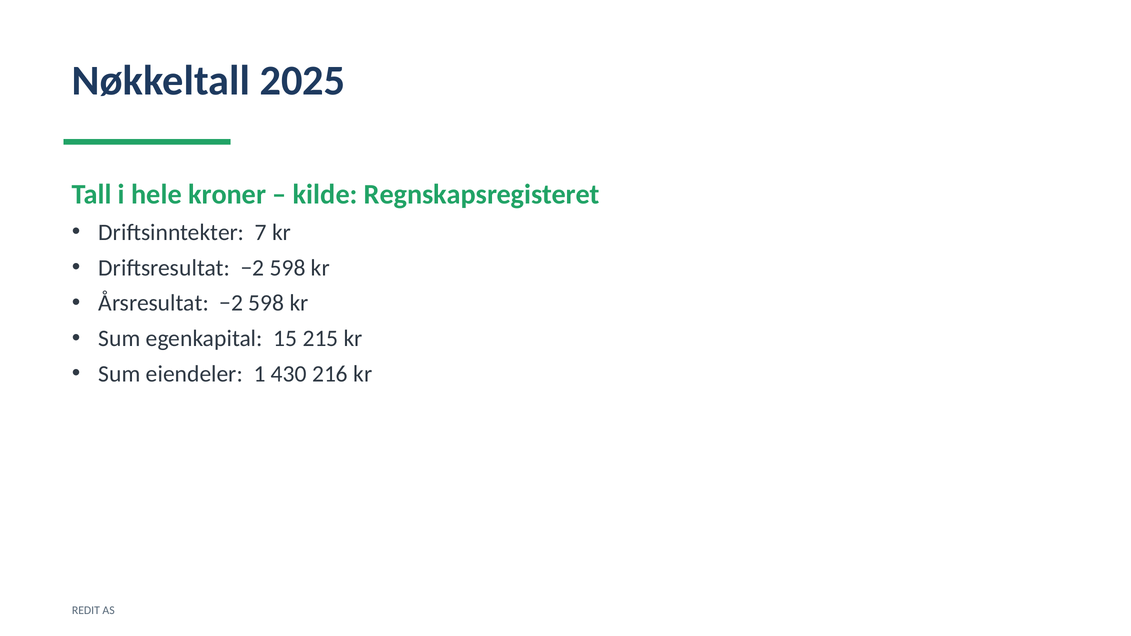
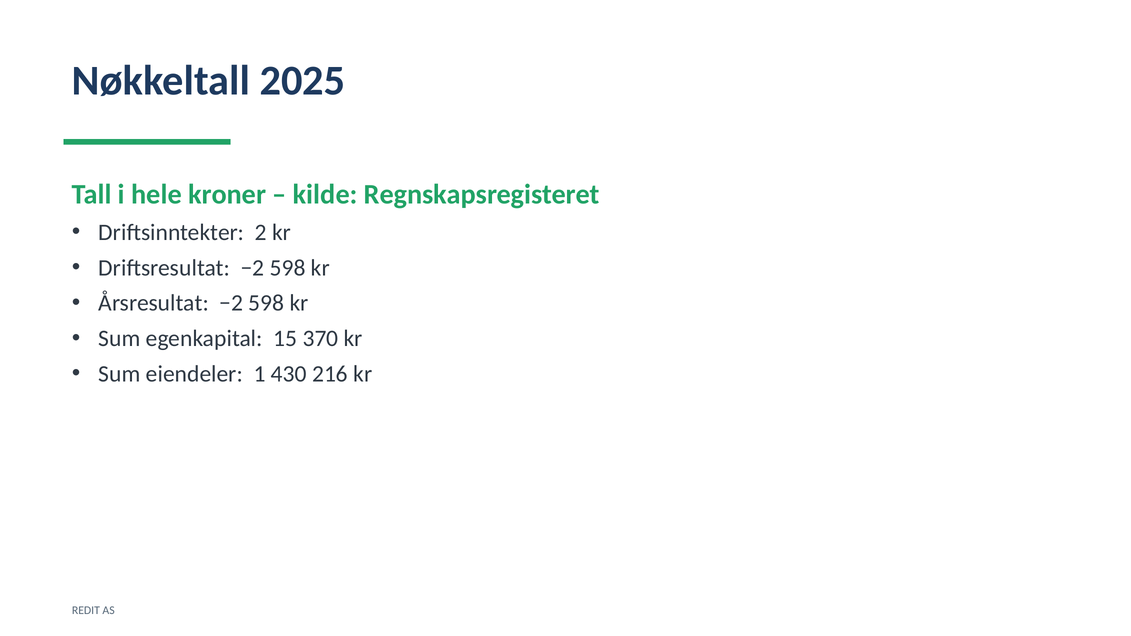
7: 7 -> 2 (261, 233)
215: 215 -> 370 (320, 339)
